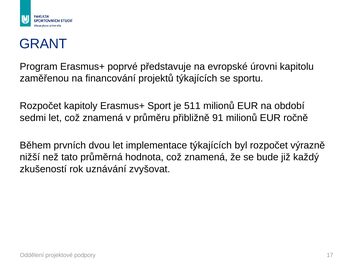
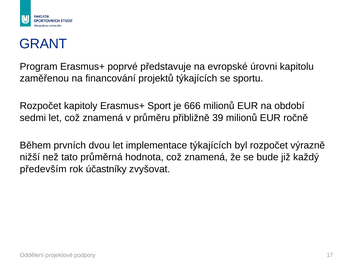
511: 511 -> 666 (192, 106)
91: 91 -> 39 (218, 118)
zkušeností: zkušeností -> především (43, 169)
uznávání: uznávání -> účastníky (106, 169)
